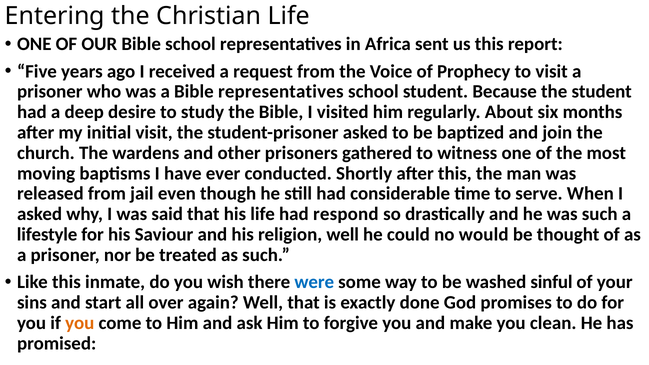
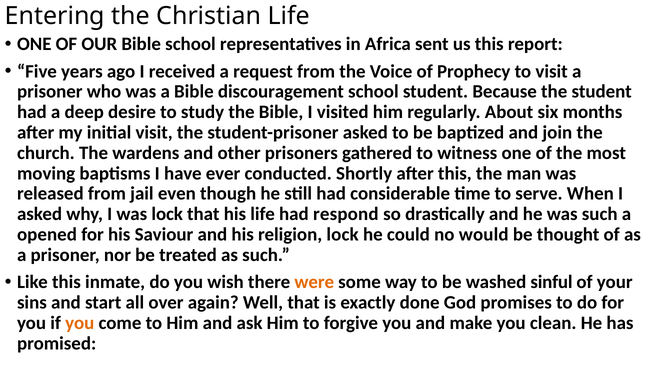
Bible representatives: representatives -> discouragement (281, 92)
was said: said -> lock (167, 214)
lifestyle: lifestyle -> opened (47, 235)
religion well: well -> lock (343, 235)
were colour: blue -> orange (314, 282)
